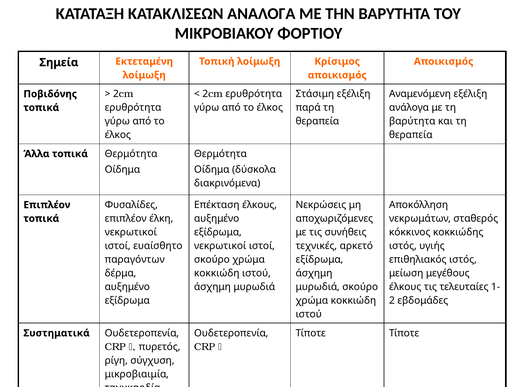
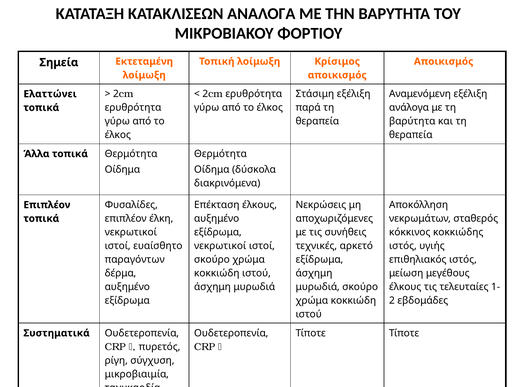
Ποβιδόνης: Ποβιδόνης -> Ελαττώνει (50, 94)
